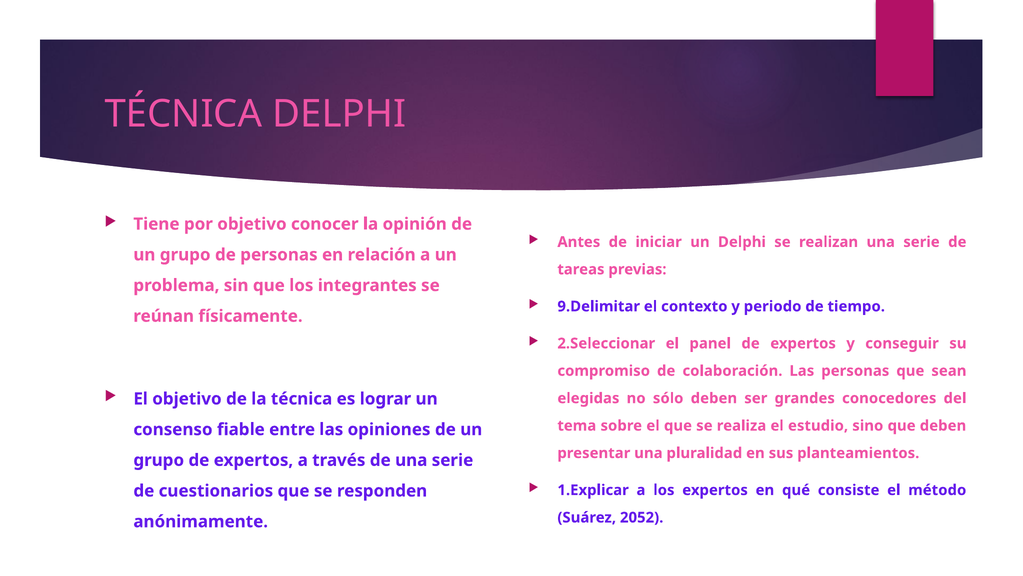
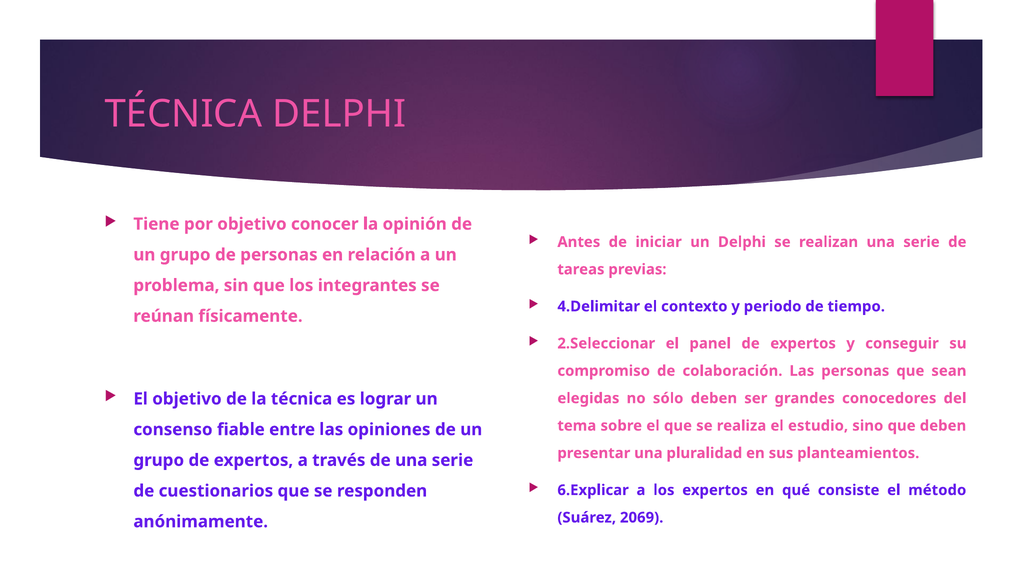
9.Delimitar: 9.Delimitar -> 4.Delimitar (599, 306)
1.Explicar: 1.Explicar -> 6.Explicar (593, 490)
2052: 2052 -> 2069 (642, 517)
